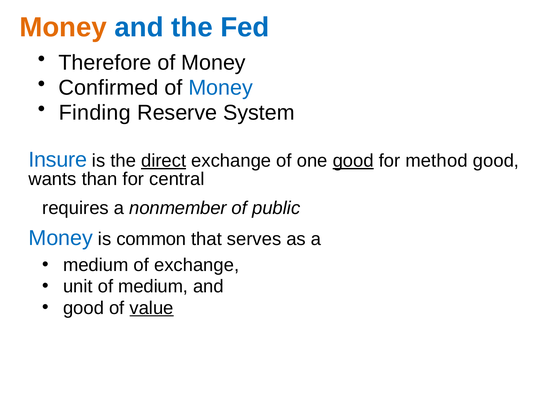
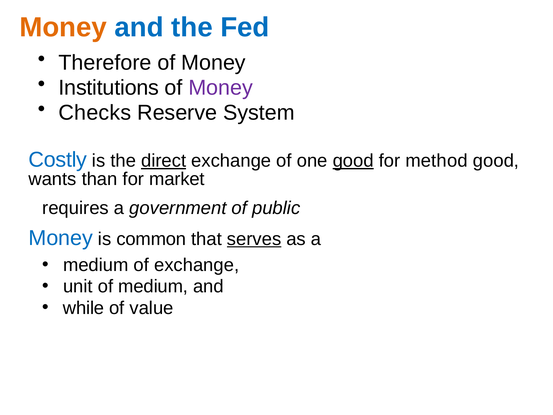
Confirmed: Confirmed -> Institutions (109, 88)
Money colour: blue -> purple (221, 88)
Finding: Finding -> Checks (95, 113)
Insure: Insure -> Costly (58, 160)
central: central -> market (177, 179)
nonmember: nonmember -> government (178, 208)
serves underline: none -> present (254, 239)
good: good -> while (84, 308)
value underline: present -> none (152, 308)
